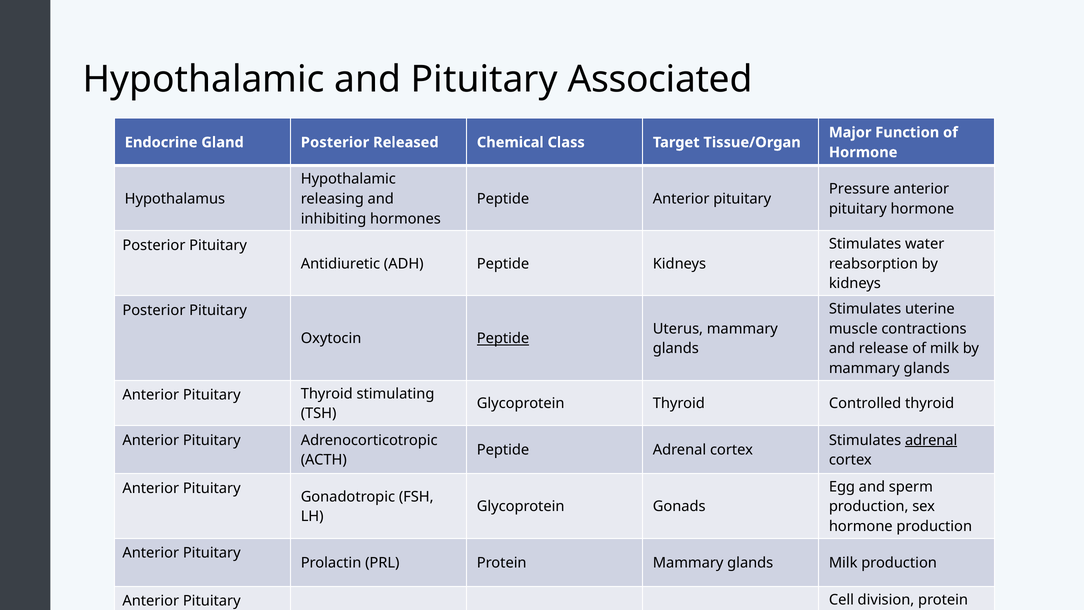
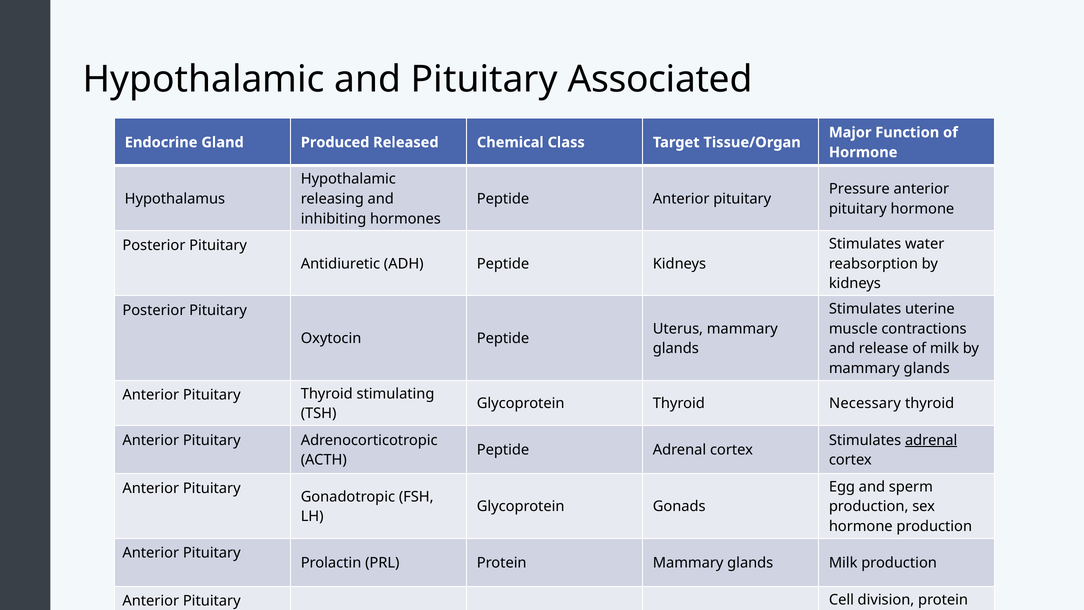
Gland Posterior: Posterior -> Produced (335, 142)
Peptide underline: present -> none (503, 338)
Controlled: Controlled -> Necessary (865, 403)
